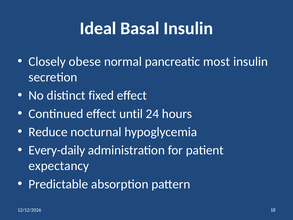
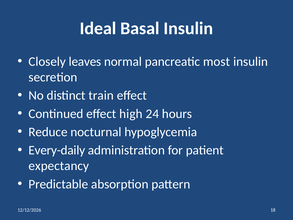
obese: obese -> leaves (85, 61)
fixed: fixed -> train (101, 95)
until: until -> high (131, 114)
